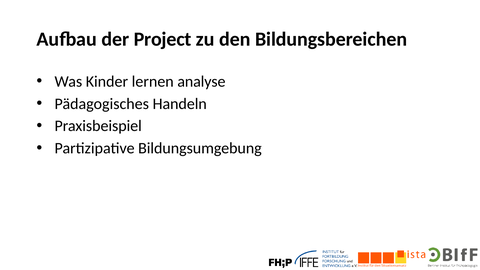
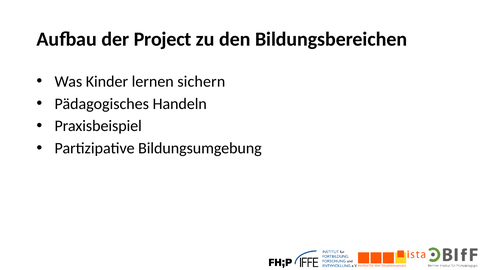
analyse: analyse -> sichern (201, 81)
